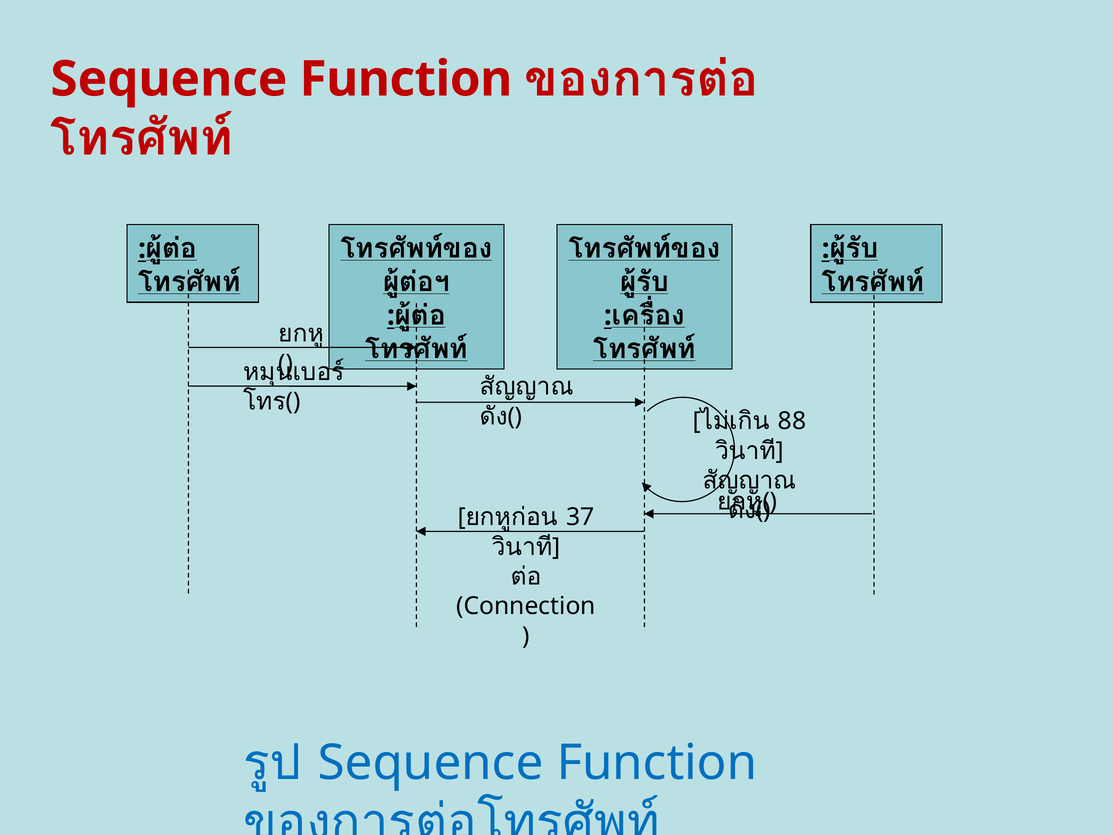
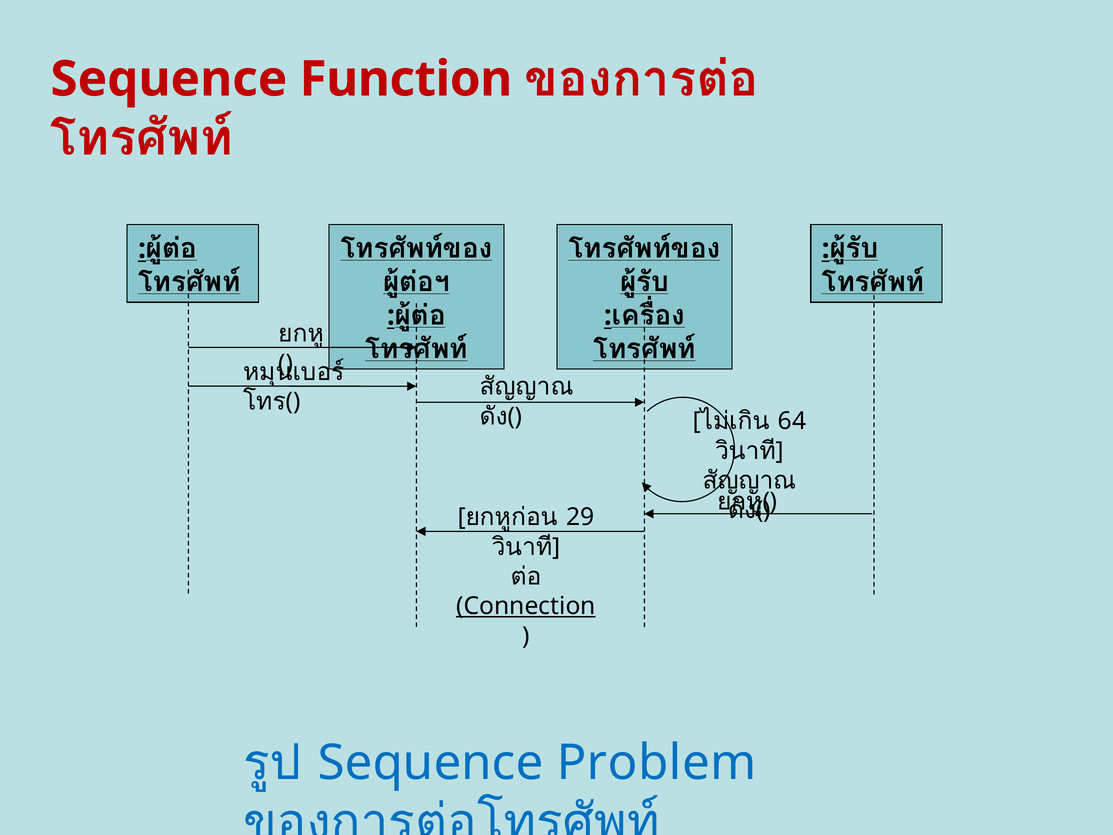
88: 88 -> 64 (792, 421)
37: 37 -> 29 (580, 517)
Connection underline: none -> present (526, 606)
Function: Function -> Problem (657, 763)
